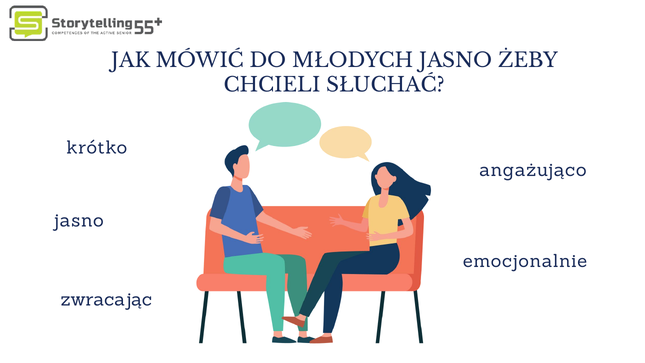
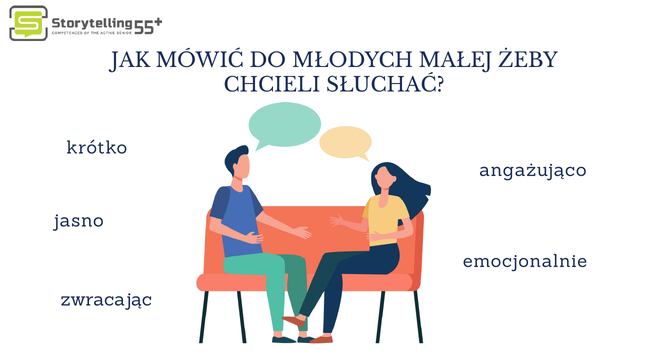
MŁODYCH JASNO: JASNO -> MAŁEJ (456, 61)
